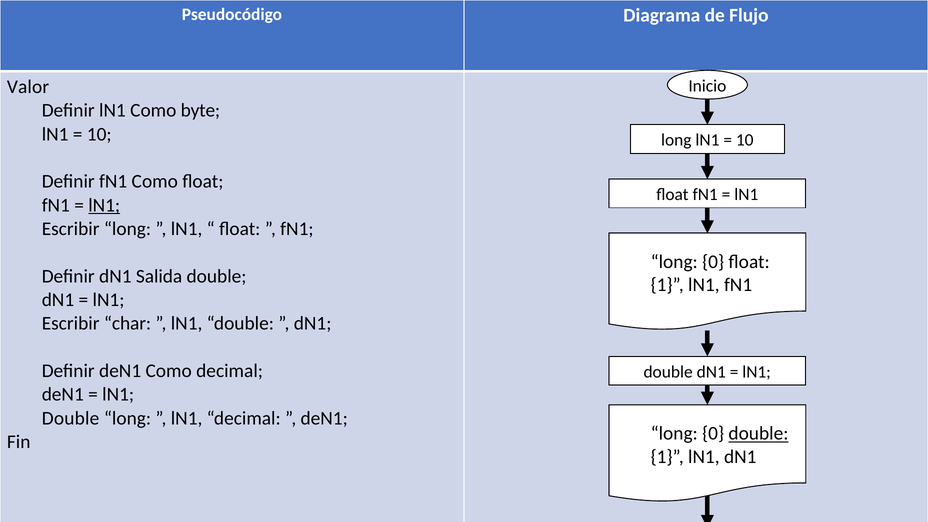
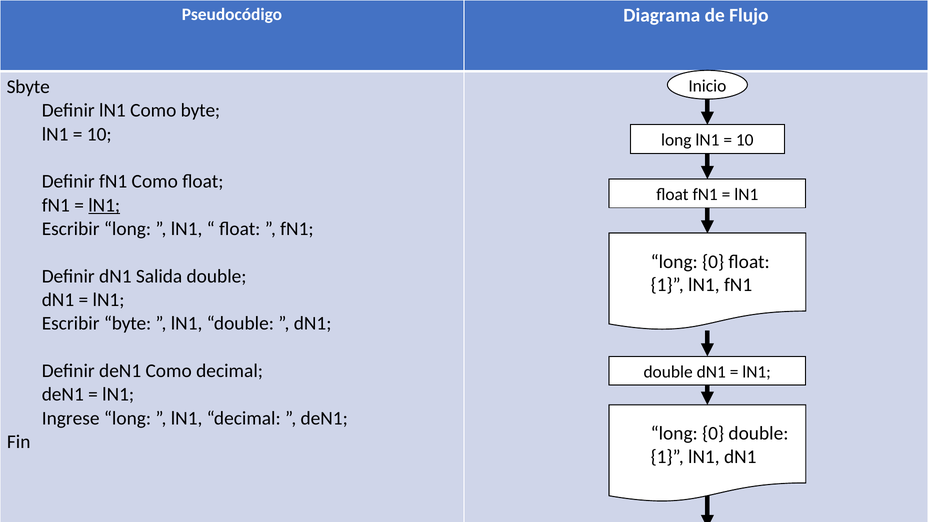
Valor: Valor -> Sbyte (28, 87)
Escribir char: char -> byte (128, 324)
Double: Double -> Ingrese (71, 418)
double underline: present -> none (758, 434)
